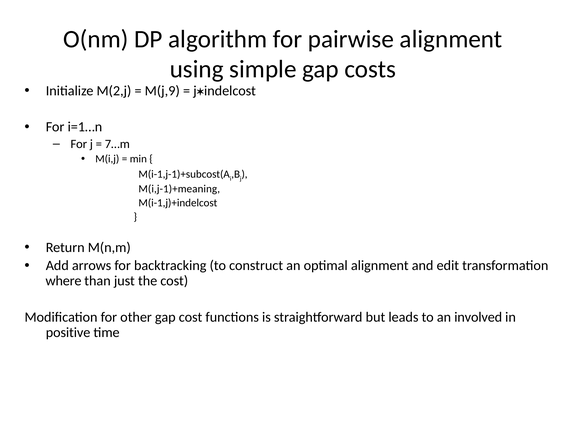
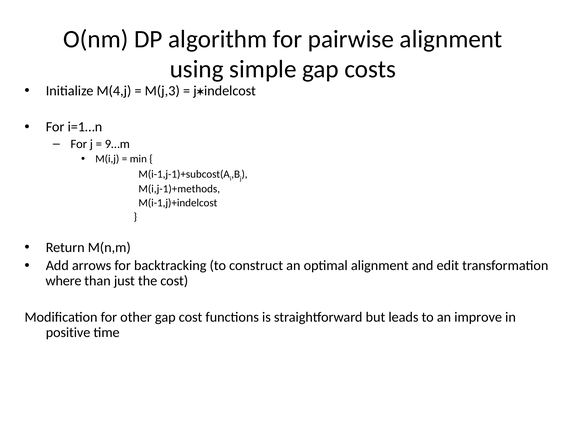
M(2,j: M(2,j -> M(4,j (114, 91)
M(j,9: M(j,9 -> M(j,3 (162, 91)
7…m: 7…m -> 9…m (117, 144)
M(i,j-1)+meaning: M(i,j-1)+meaning -> M(i,j-1)+methods (179, 189)
involved: involved -> improve (478, 317)
